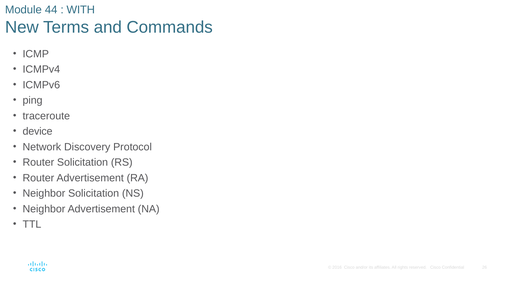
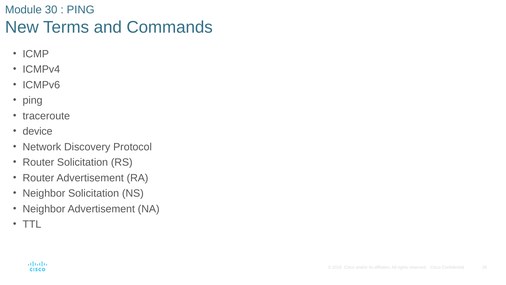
44: 44 -> 30 (51, 10)
WITH: WITH -> PING (81, 10)
